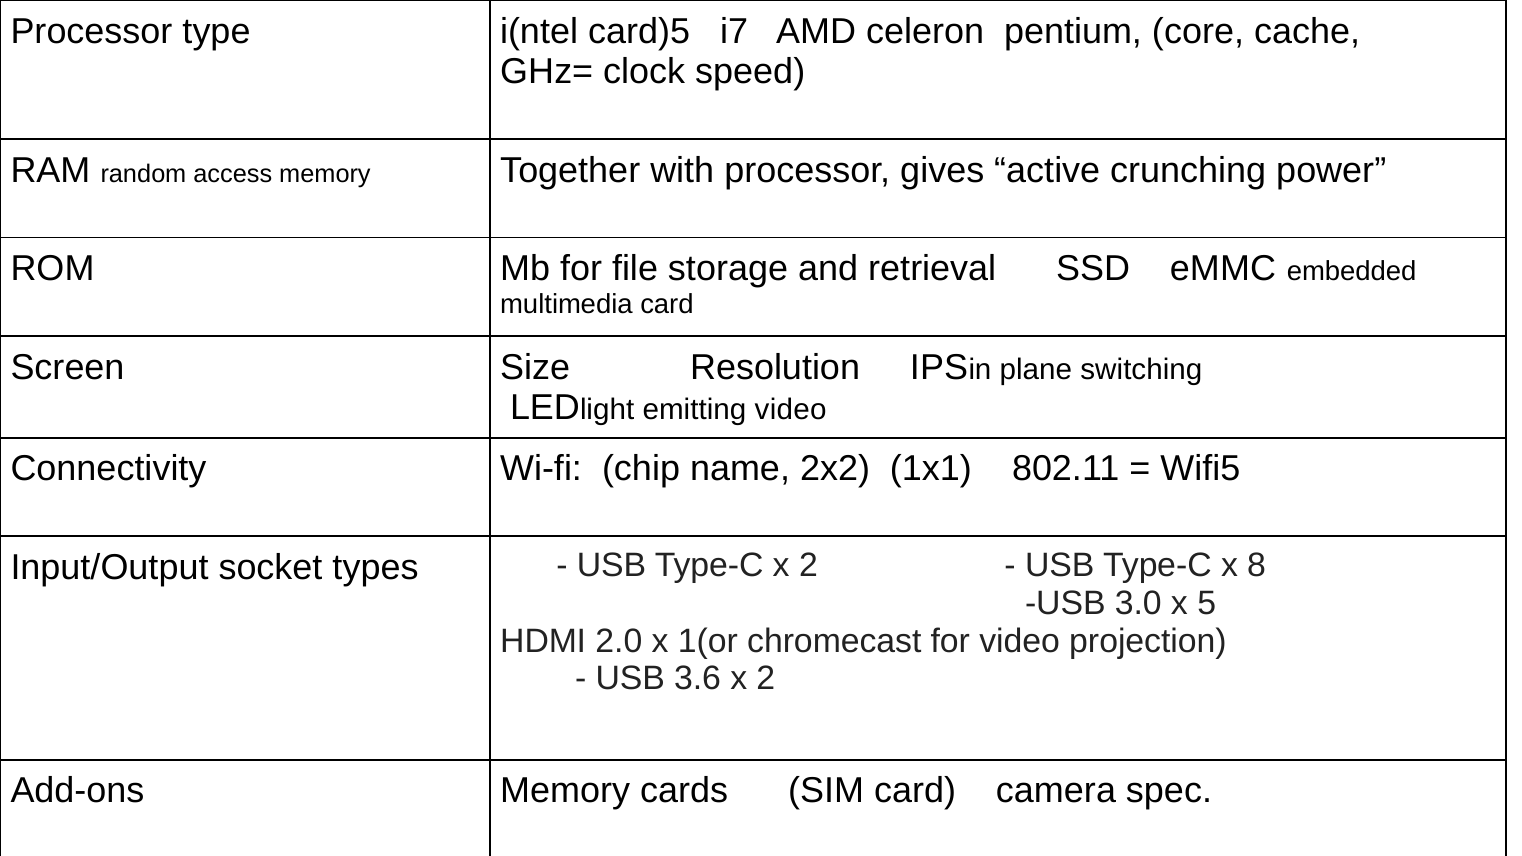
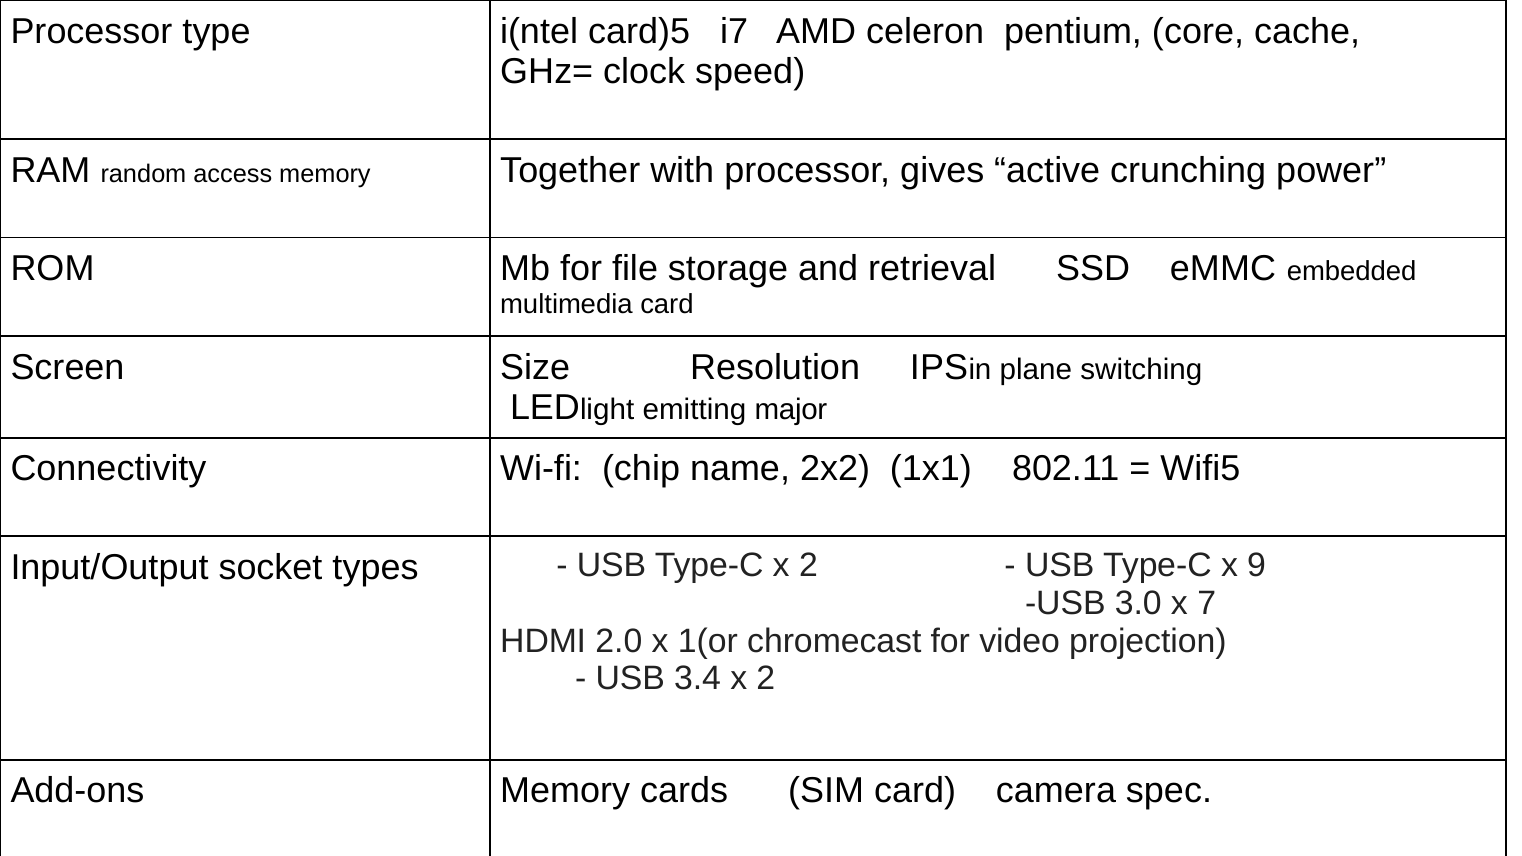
emitting video: video -> major (791, 410)
8: 8 -> 9 (1257, 566)
5: 5 -> 7 (1207, 604)
3.6: 3.6 -> 3.4 (698, 679)
